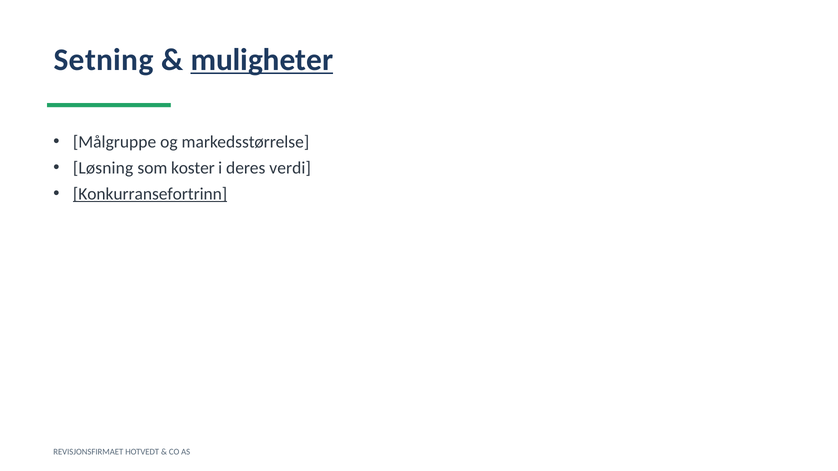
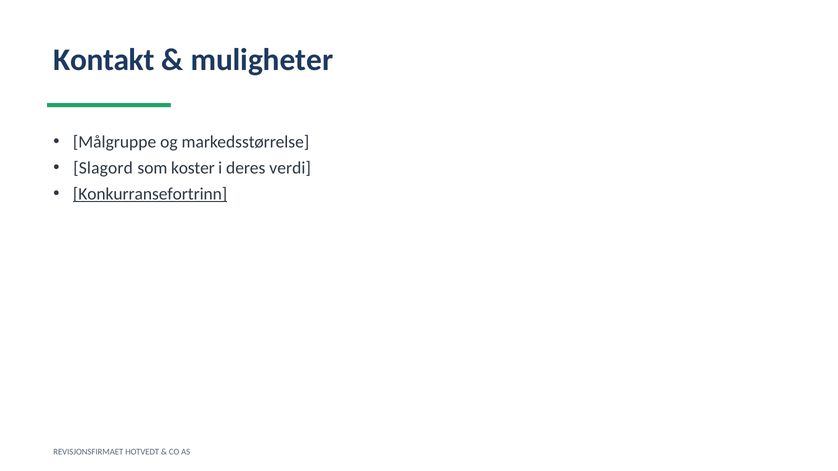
Setning: Setning -> Kontakt (104, 60)
muligheter underline: present -> none (262, 60)
Løsning: Løsning -> Slagord (103, 168)
